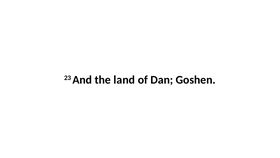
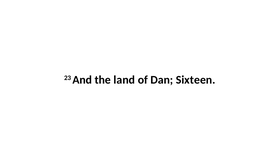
Goshen: Goshen -> Sixteen (196, 80)
